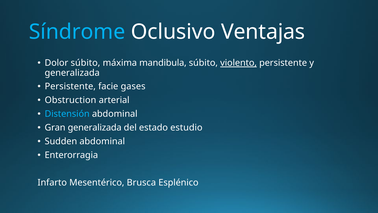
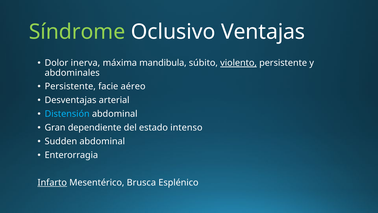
Síndrome colour: light blue -> light green (77, 32)
Dolor súbito: súbito -> inerva (85, 63)
generalizada: generalizada -> abdominales (72, 73)
gases: gases -> aéreo (133, 86)
Obstruction: Obstruction -> Desventajas (71, 100)
Gran generalizada: generalizada -> dependiente (95, 127)
estudio: estudio -> intenso (186, 127)
Infarto underline: none -> present (52, 182)
